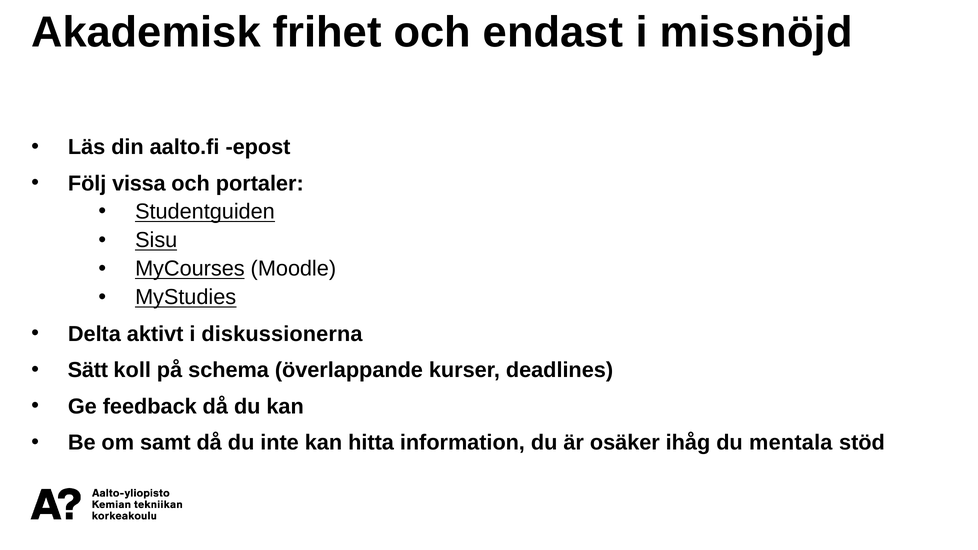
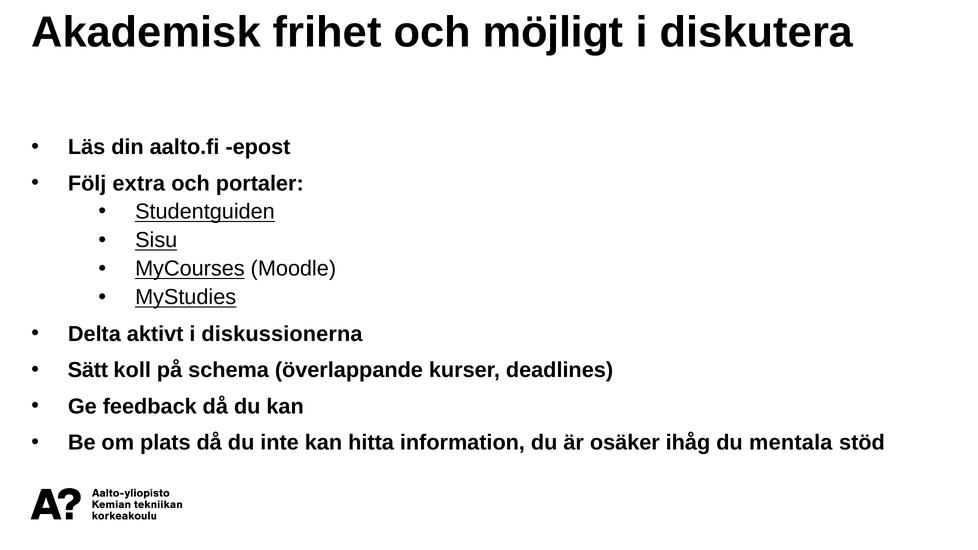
endast: endast -> möjligt (553, 32)
missnöjd: missnöjd -> diskutera (756, 32)
vissa: vissa -> extra (139, 184)
samt: samt -> plats (165, 443)
